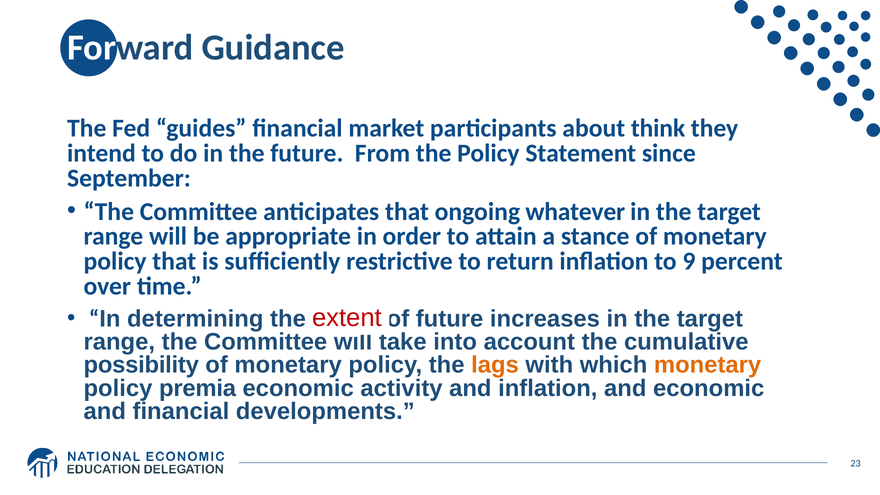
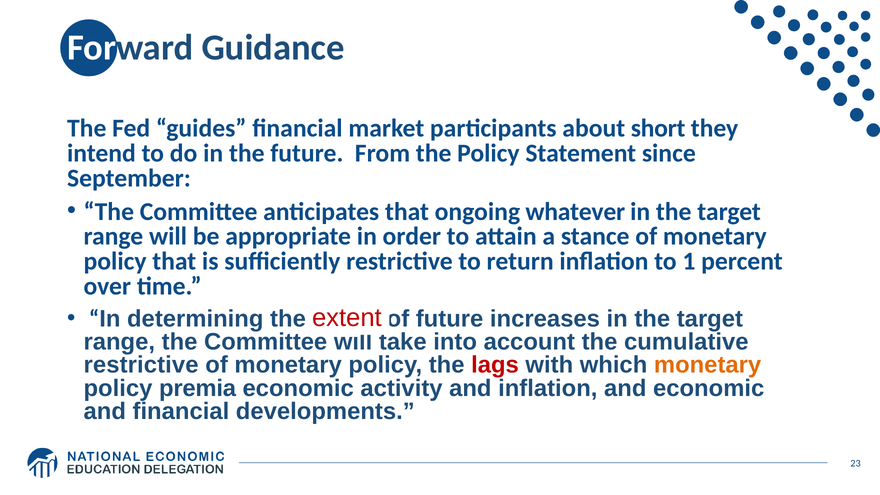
think: think -> short (658, 128)
9: 9 -> 1 (689, 261)
possibility: possibility -> restrictive (141, 365)
lags colour: orange -> red (495, 365)
